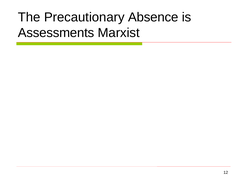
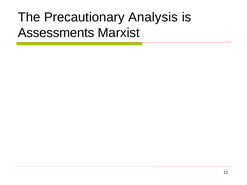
Absence: Absence -> Analysis (153, 17)
